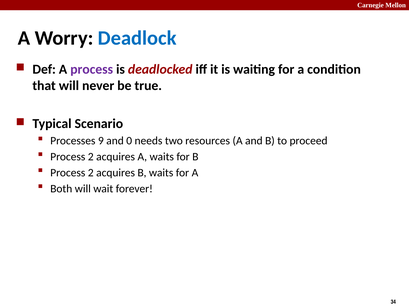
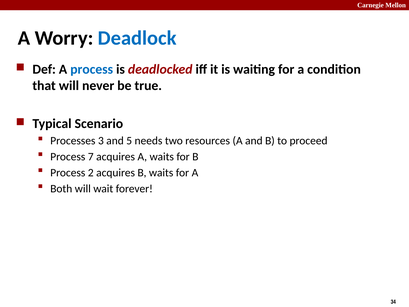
process colour: purple -> blue (92, 69)
9: 9 -> 3 (101, 141)
0: 0 -> 5 (129, 141)
2: 2 -> 7 (91, 157)
